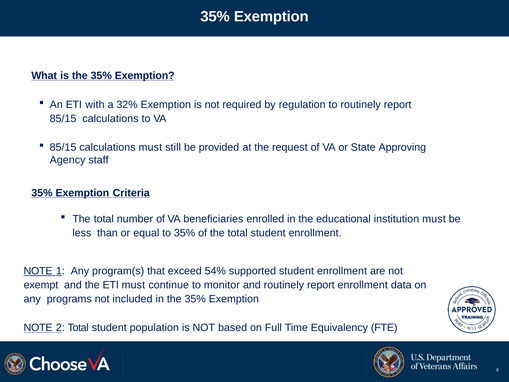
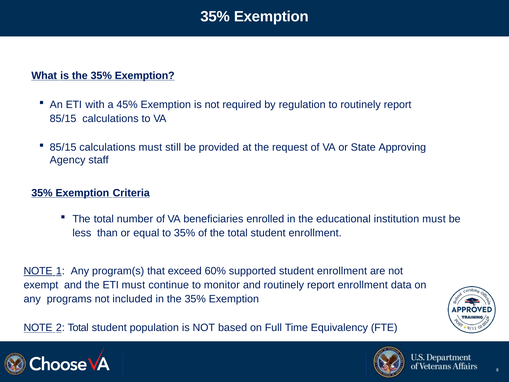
32%: 32% -> 45% (127, 105)
54%: 54% -> 60% (215, 271)
